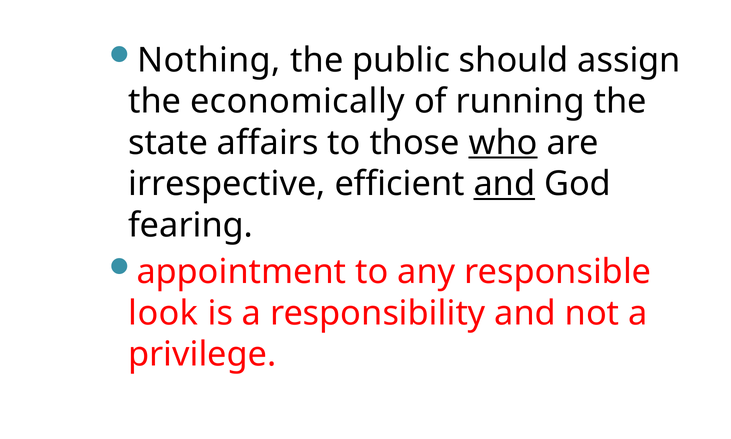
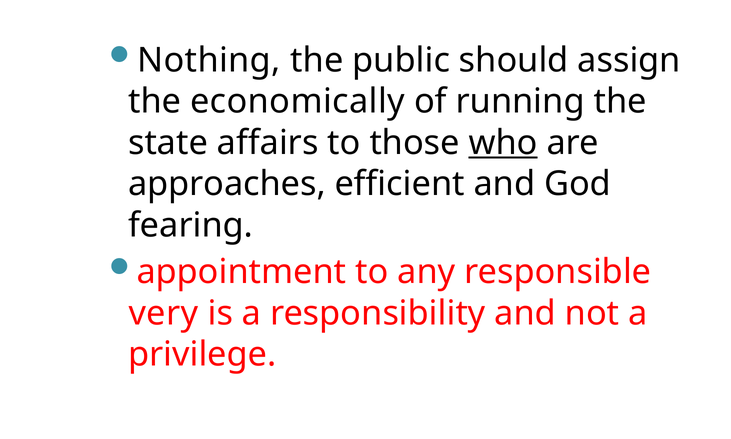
irrespective: irrespective -> approaches (227, 184)
and underline: present -> none (504, 184)
look: look -> very (163, 313)
